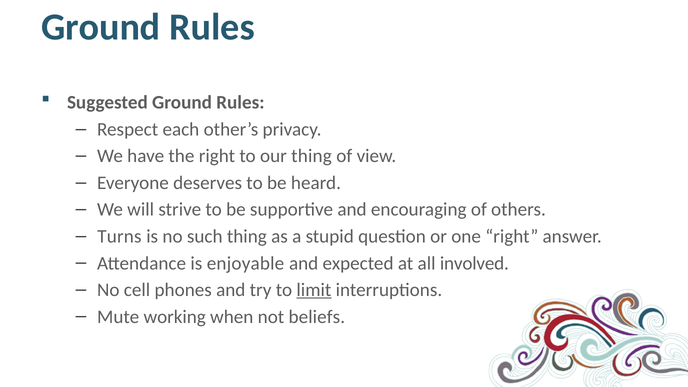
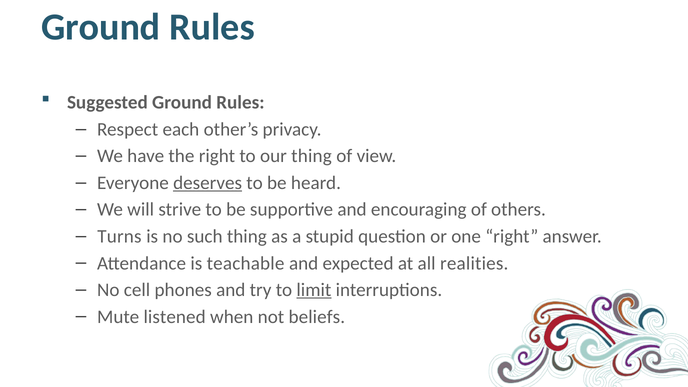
deserves underline: none -> present (208, 183)
enjoyable: enjoyable -> teachable (246, 263)
involved: involved -> realities (474, 263)
working: working -> listened (175, 317)
